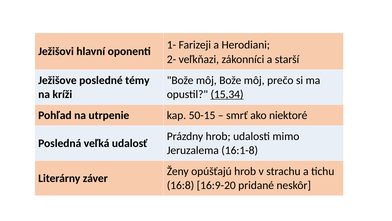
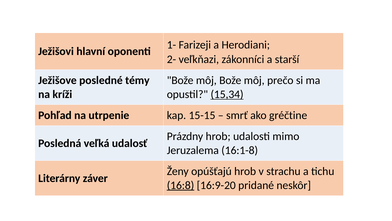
50-15: 50-15 -> 15-15 (202, 115)
niektoré: niektoré -> gréčtine (288, 115)
16:8 underline: none -> present (180, 185)
